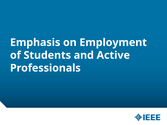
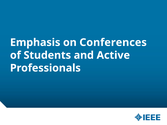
Employment: Employment -> Conferences (113, 43)
